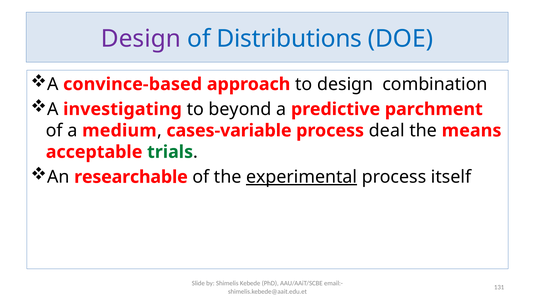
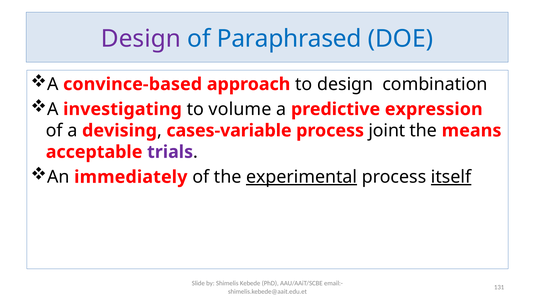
Distributions: Distributions -> Paraphrased (289, 39)
beyond: beyond -> volume (240, 109)
parchment: parchment -> expression (434, 109)
medium: medium -> devising (119, 131)
deal: deal -> joint (387, 131)
trials colour: green -> purple (170, 152)
researchable: researchable -> immediately (131, 177)
itself underline: none -> present (451, 177)
